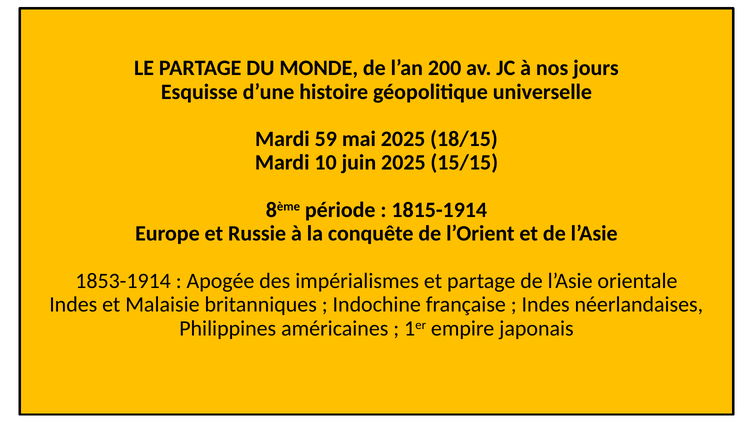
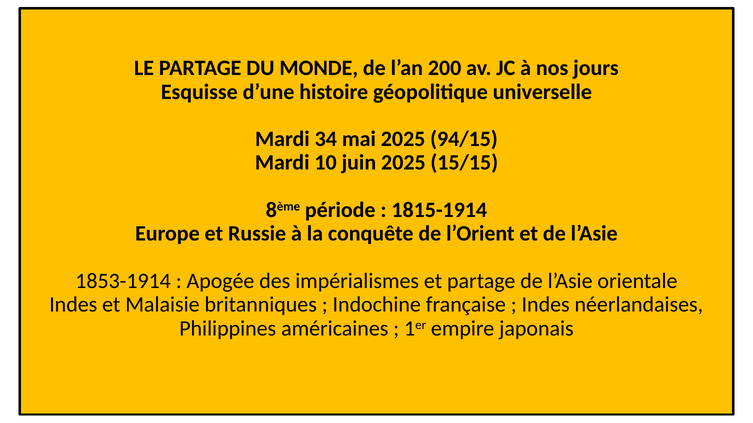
59: 59 -> 34 (326, 139)
18/15: 18/15 -> 94/15 (464, 139)
